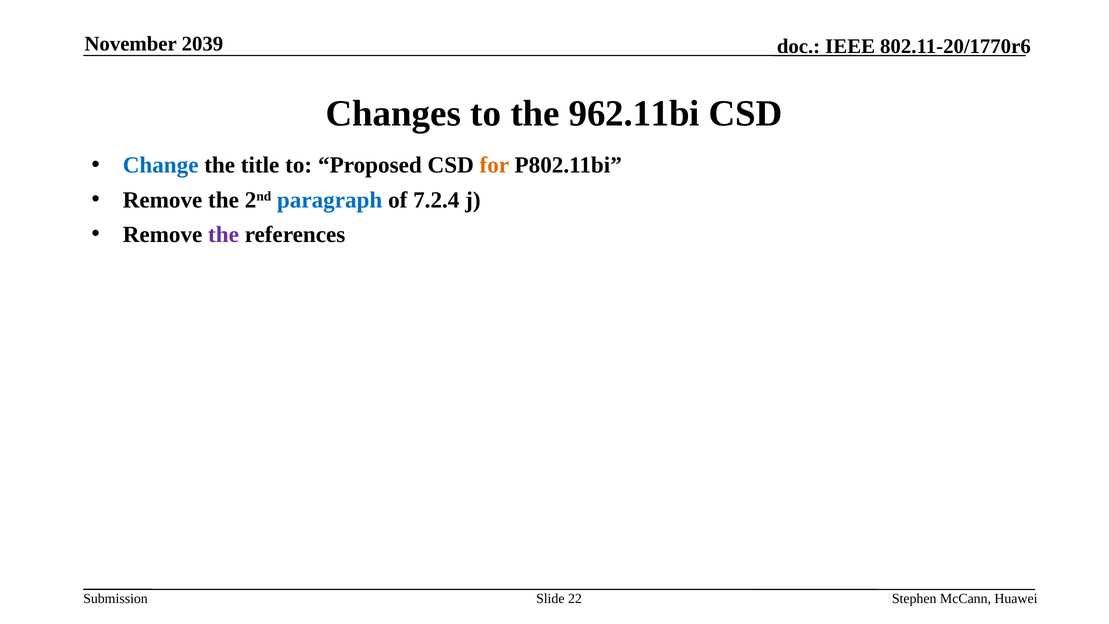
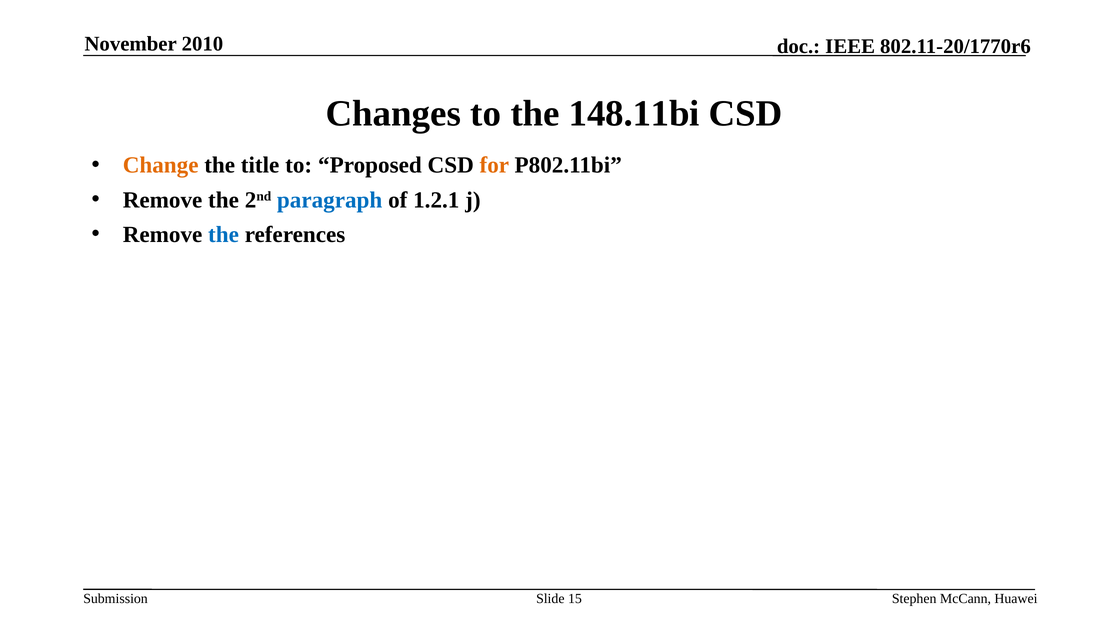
2039: 2039 -> 2010 (202, 44)
962.11bi: 962.11bi -> 148.11bi (634, 113)
Change colour: blue -> orange (161, 165)
7.2.4: 7.2.4 -> 1.2.1 (436, 200)
the colour: purple -> blue (224, 235)
22: 22 -> 15 (575, 598)
